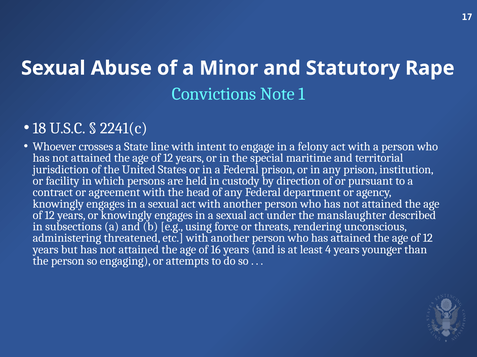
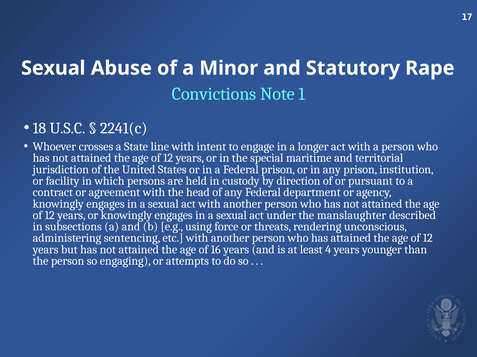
felony: felony -> longer (313, 147)
threatened: threatened -> sentencing (132, 239)
